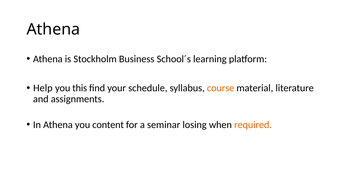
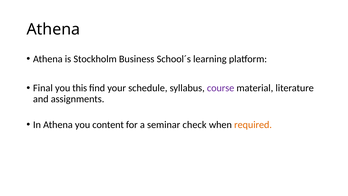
Help: Help -> Final (43, 88)
course colour: orange -> purple (221, 88)
losing: losing -> check (195, 125)
